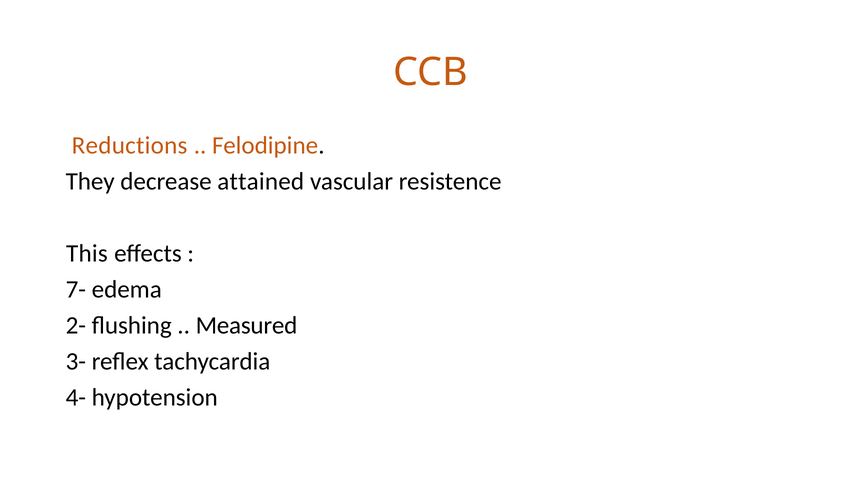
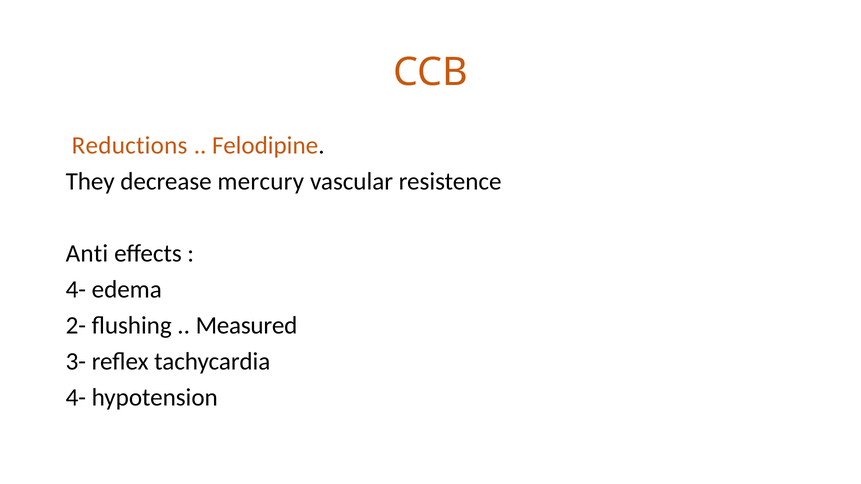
attained: attained -> mercury (261, 182)
This: This -> Anti (87, 254)
7-: 7- -> 4- (76, 290)
